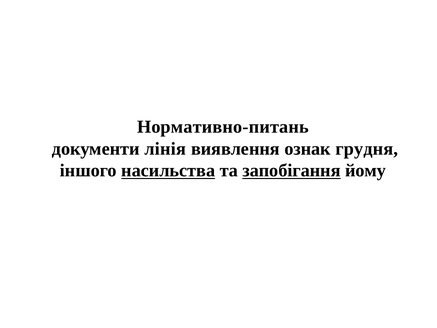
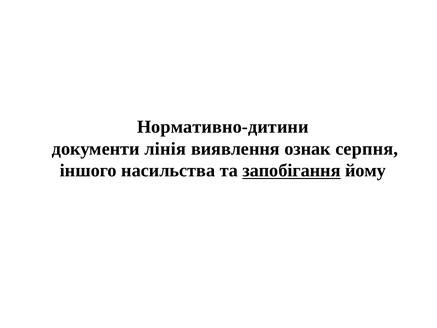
Нормативно-питань: Нормативно-питань -> Нормативно-дитини (223, 127)
грудня: грудня -> серпня (367, 149)
насильства underline: present -> none (168, 170)
